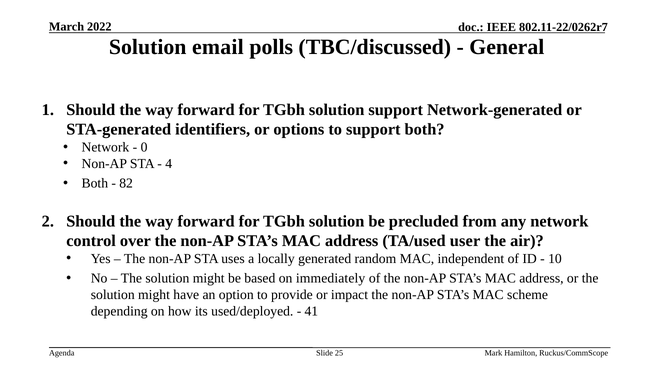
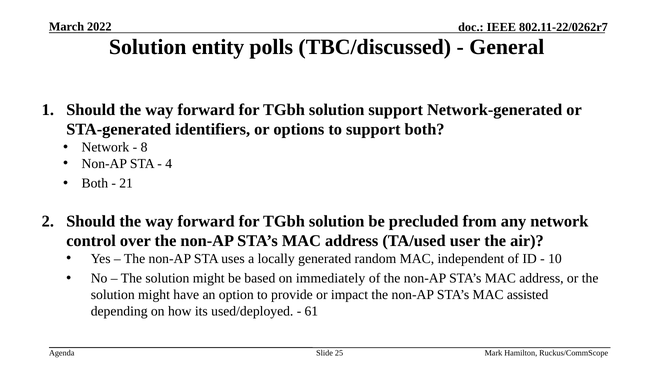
email: email -> entity (218, 47)
0: 0 -> 8 (144, 147)
82: 82 -> 21 (126, 183)
scheme: scheme -> assisted (528, 295)
41: 41 -> 61 (311, 311)
